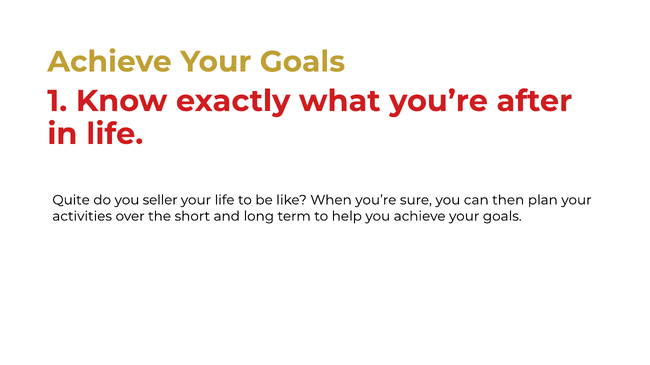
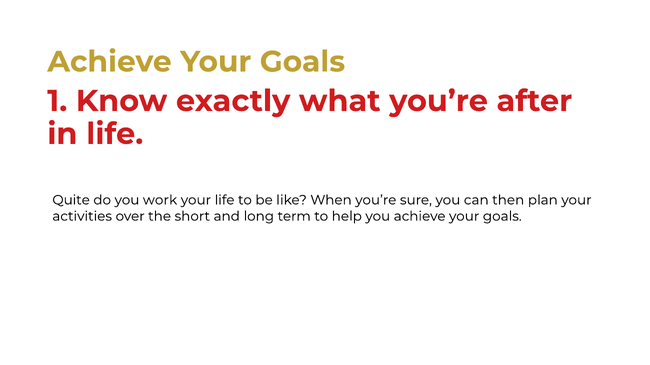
seller: seller -> work (160, 200)
